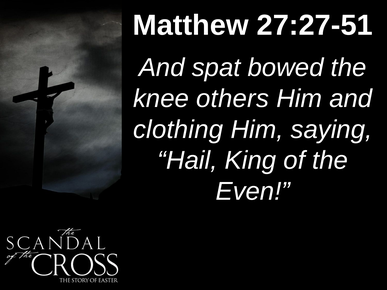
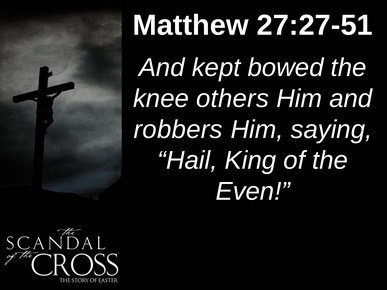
spat: spat -> kept (216, 68)
clothing: clothing -> robbers (178, 130)
